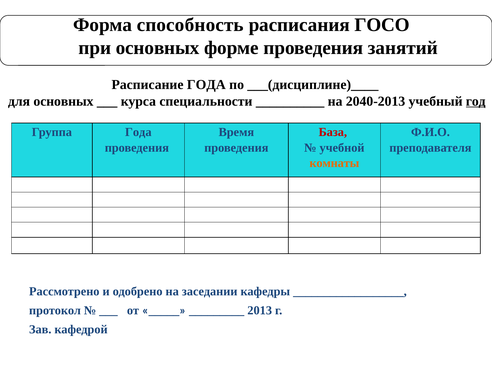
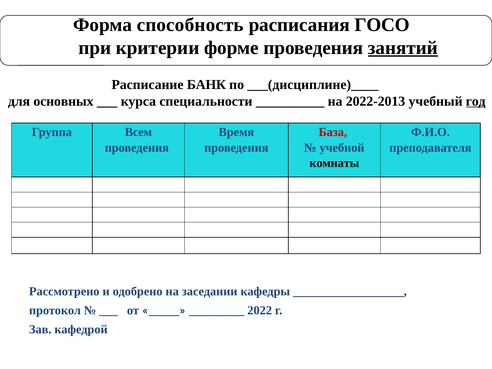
при основных: основных -> критерии (158, 48)
занятий underline: none -> present (403, 48)
Расписание ГОДА: ГОДА -> БАНК (206, 85)
2040-2013: 2040-2013 -> 2022-2013 (376, 101)
Группа Года: Года -> Всем (138, 132)
комнаты colour: orange -> black (334, 163)
2013: 2013 -> 2022 (260, 310)
